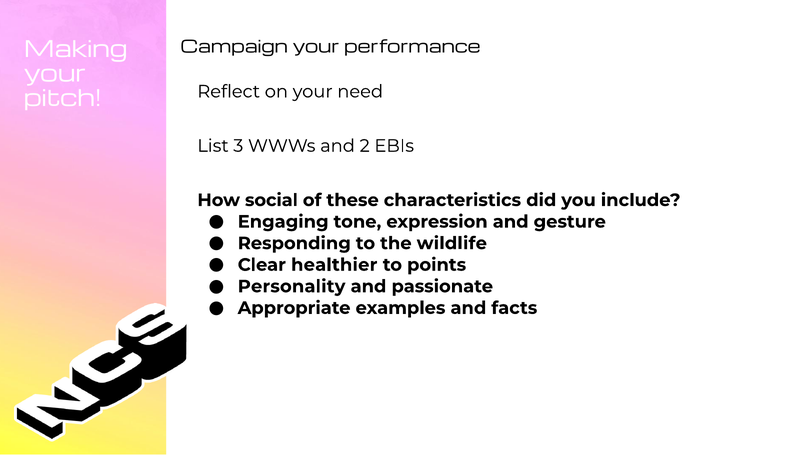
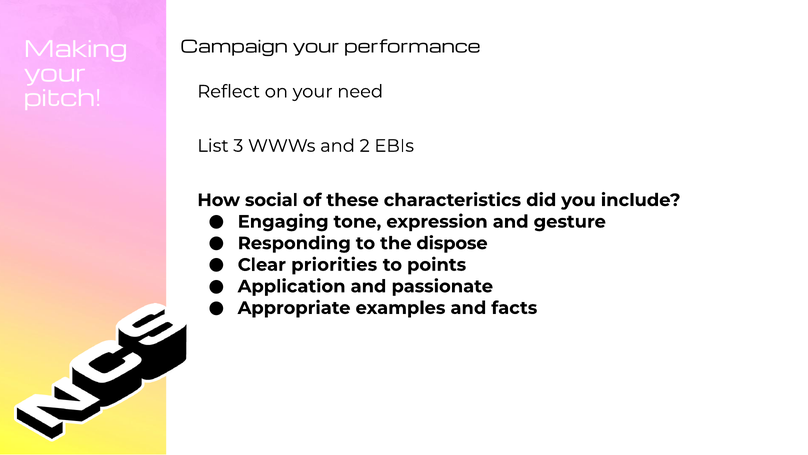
wildlife: wildlife -> dispose (452, 243)
healthier: healthier -> priorities (334, 265)
Personality: Personality -> Application (292, 286)
